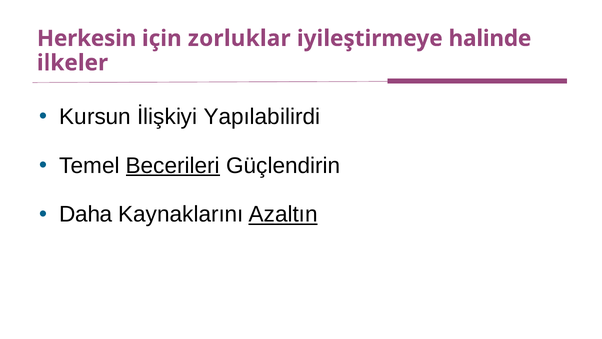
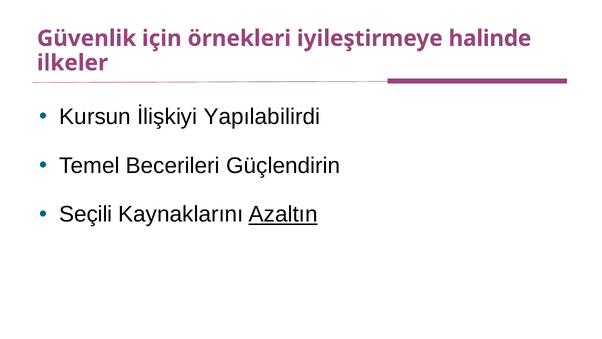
Herkesin: Herkesin -> Güvenlik (87, 38)
zorluklar: zorluklar -> örnekleri (239, 38)
Becerileri underline: present -> none (173, 165)
Daha: Daha -> Seçili (86, 214)
